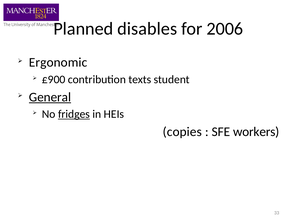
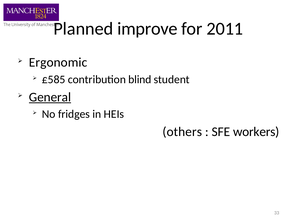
disables: disables -> improve (147, 29)
2006: 2006 -> 2011 (225, 29)
£900: £900 -> £585 (54, 79)
texts: texts -> blind (140, 79)
fridges underline: present -> none (74, 114)
copies: copies -> others (182, 132)
